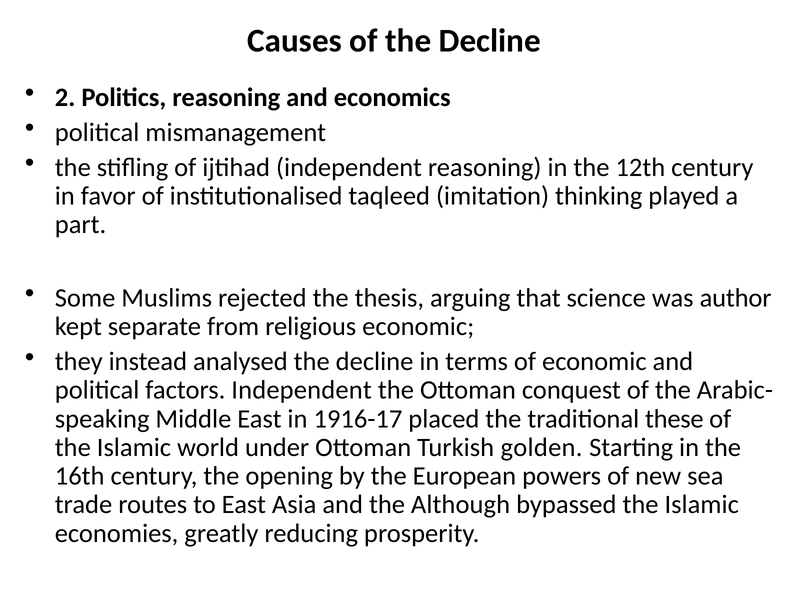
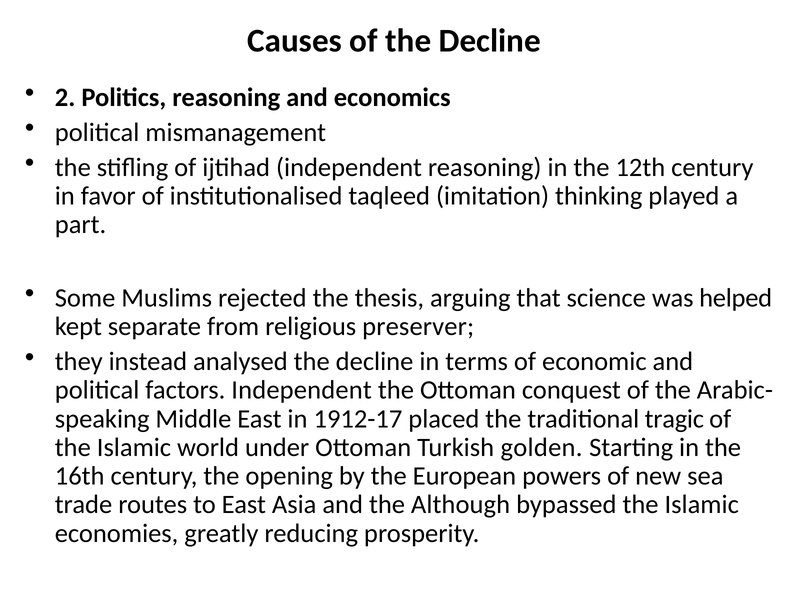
author: author -> helped (736, 298)
religious economic: economic -> preserver (418, 327)
1916-17: 1916-17 -> 1912-17 (358, 419)
these: these -> tragic (674, 419)
